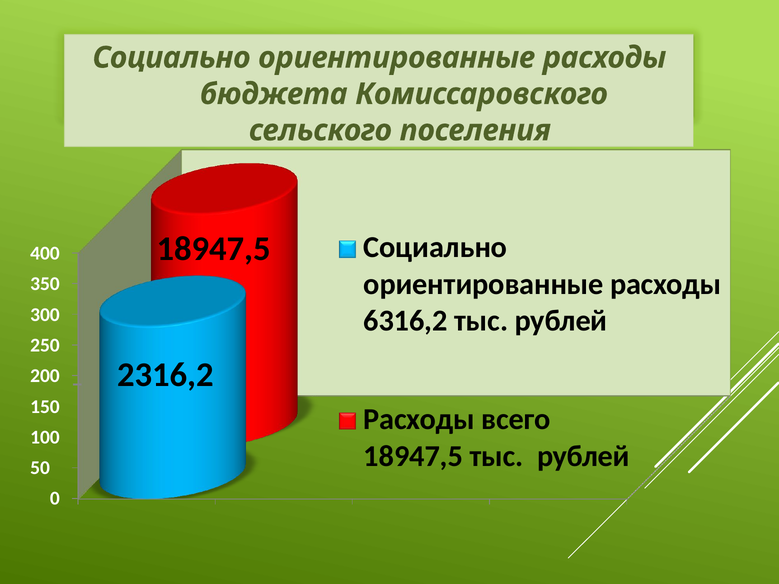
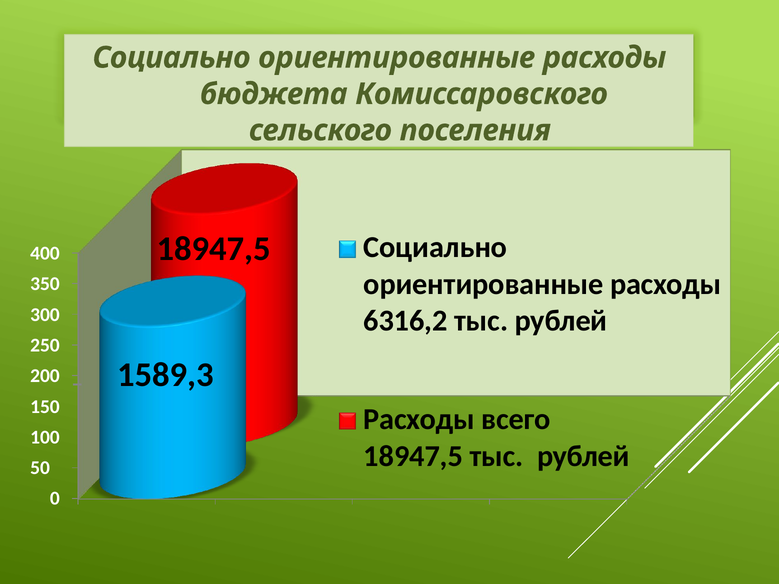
2316,2: 2316,2 -> 1589,3 (166, 375)
